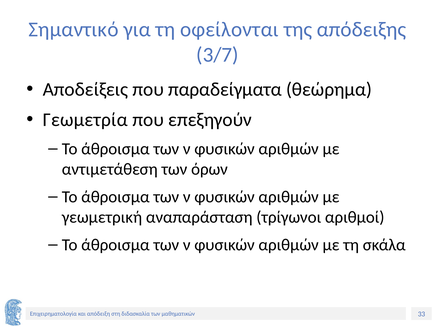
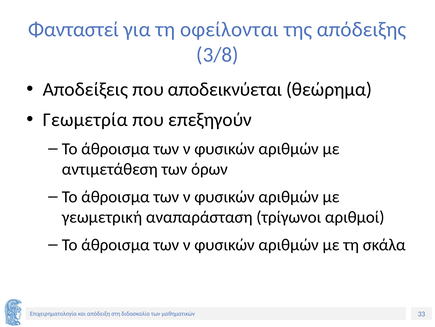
Σημαντικό: Σημαντικό -> Φανταστεί (74, 29)
3/7: 3/7 -> 3/8 (217, 55)
παραδείγματα: παραδείγματα -> αποδεικνύεται (225, 89)
